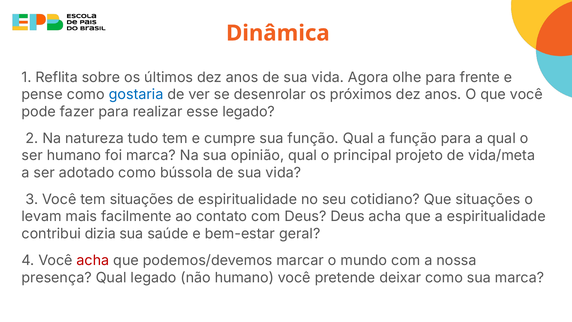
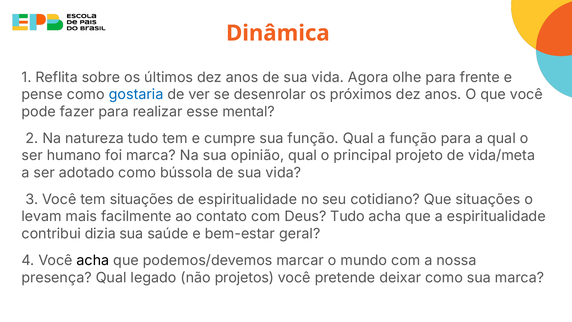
esse legado: legado -> mental (249, 112)
Deus Deus: Deus -> Tudo (348, 216)
acha colour: red -> black (93, 260)
não humano: humano -> projetos (244, 277)
